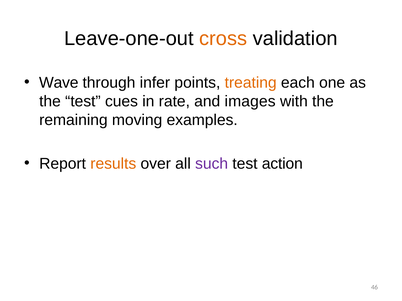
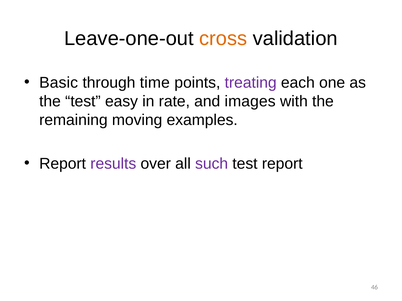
Wave: Wave -> Basic (59, 83)
infer: infer -> time (155, 83)
treating colour: orange -> purple (251, 83)
cues: cues -> easy (121, 102)
results colour: orange -> purple (113, 164)
test action: action -> report (282, 164)
